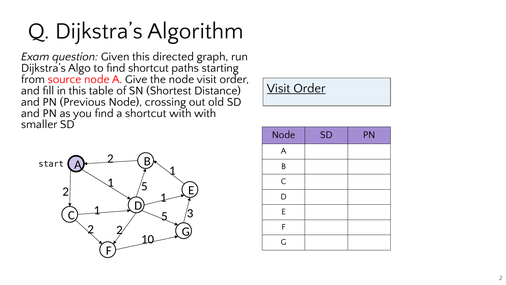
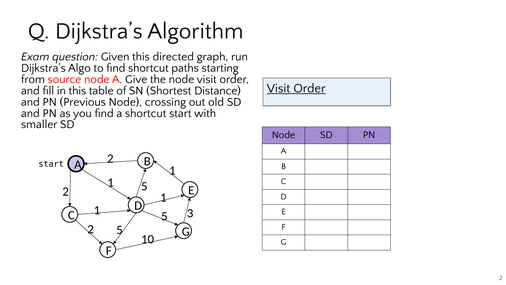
shortcut with: with -> start (180, 113)
2: 2 -> 5 (119, 230)
